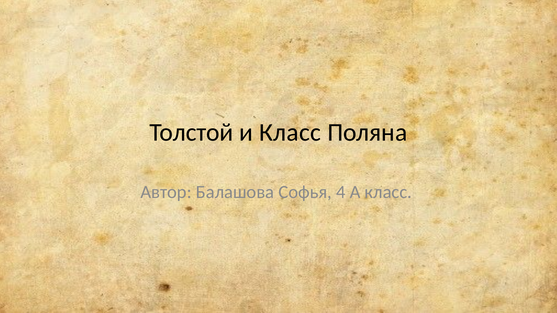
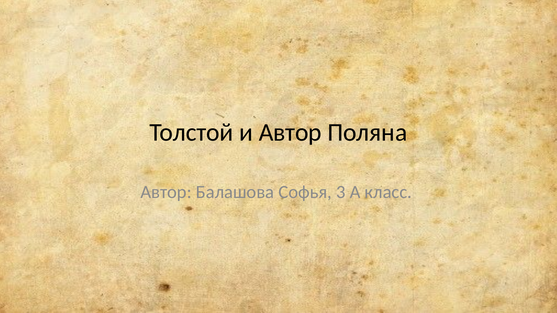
и Класс: Класс -> Автор (290, 133)
4: 4 -> 3 (341, 192)
